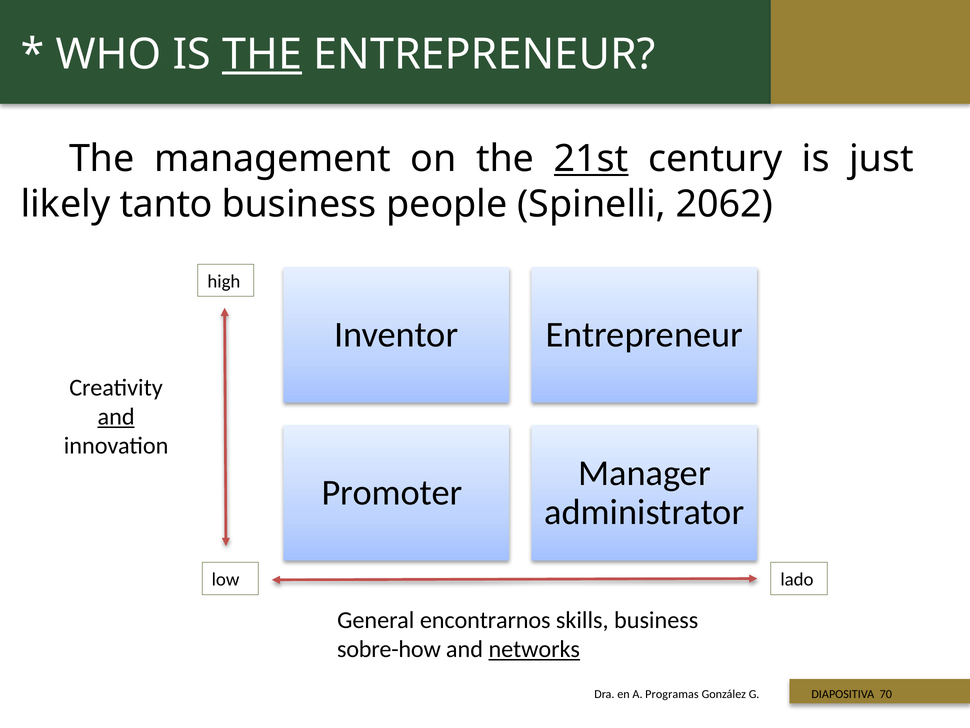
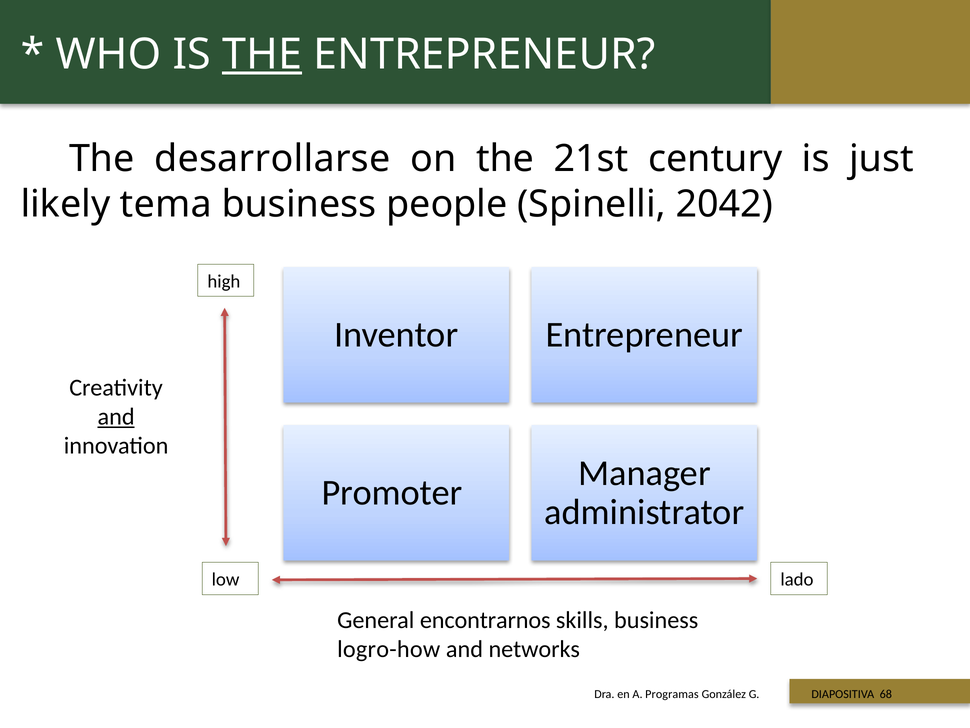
management: management -> desarrollarse (272, 159)
21st underline: present -> none (591, 159)
tanto: tanto -> tema (166, 204)
2062: 2062 -> 2042 (724, 204)
sobre-how: sobre-how -> logro-how (389, 649)
networks underline: present -> none (534, 649)
70: 70 -> 68 (886, 694)
